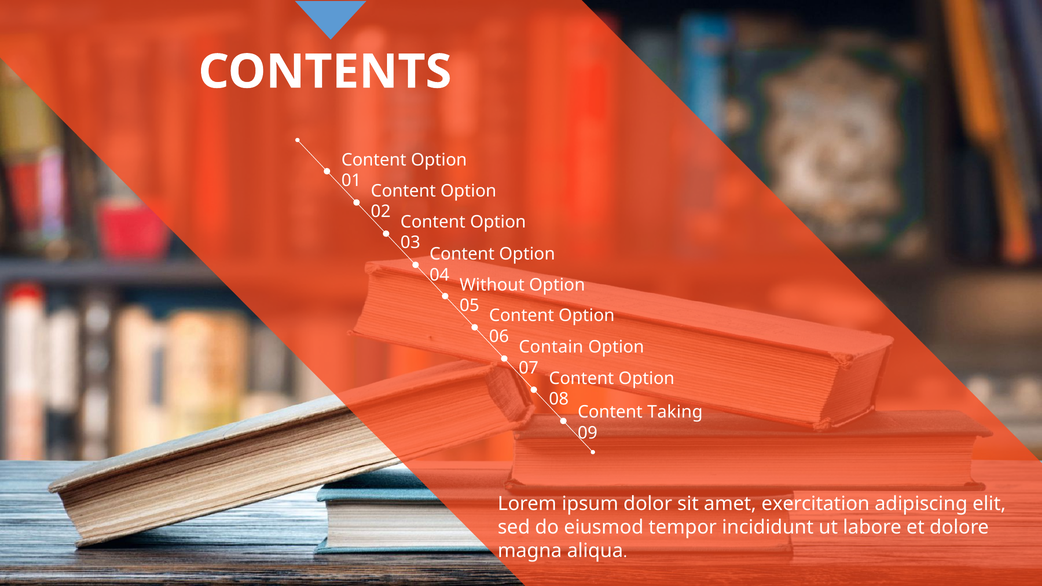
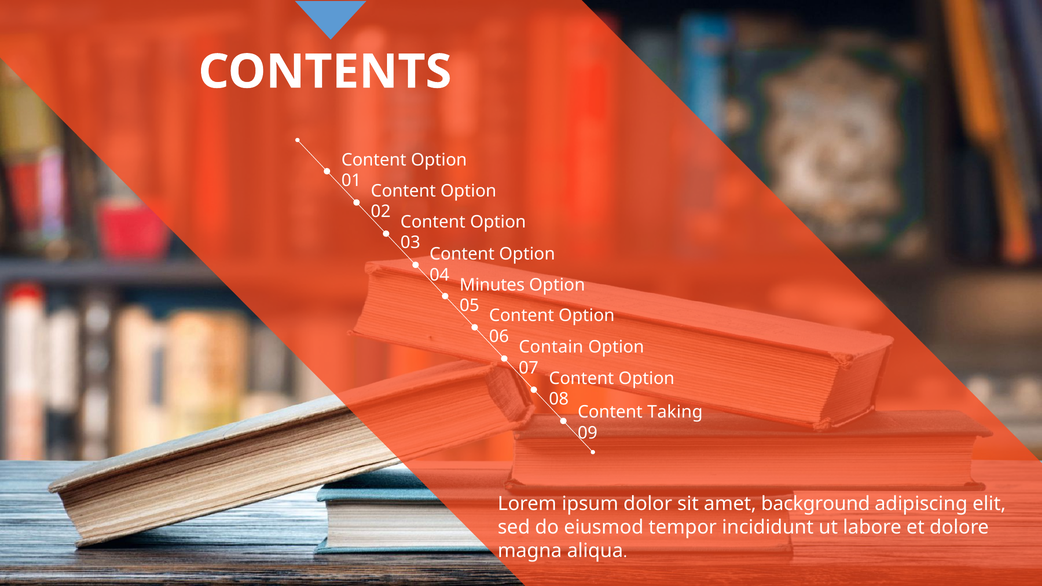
Without: Without -> Minutes (492, 285)
exercitation: exercitation -> background (816, 504)
